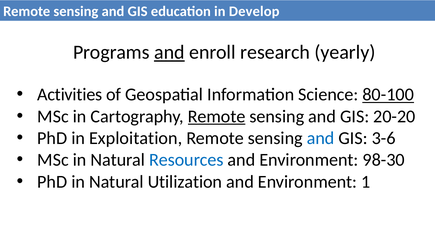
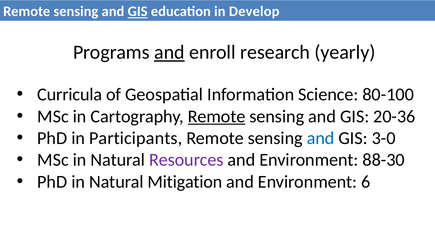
GIS underline: none -> present (138, 12)
Activities: Activities -> Curricula (70, 95)
80-100 underline: present -> none (388, 95)
20-20: 20-20 -> 20-36 (394, 116)
Exploitation: Exploitation -> Participants (136, 138)
3-6: 3-6 -> 3-0 (384, 138)
Resources colour: blue -> purple (186, 160)
98-30: 98-30 -> 88-30 (384, 160)
Utilization: Utilization -> Mitigation (185, 181)
1: 1 -> 6 (366, 181)
